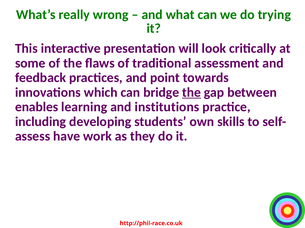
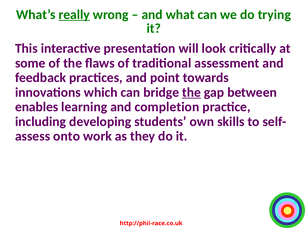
really underline: none -> present (74, 15)
institutions: institutions -> completion (167, 107)
have: have -> onto (67, 137)
